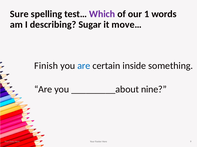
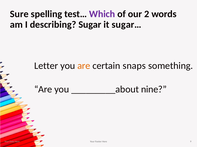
1: 1 -> 2 (147, 14)
move…: move… -> sugar… (127, 25)
Finish: Finish -> Letter (46, 66)
are colour: blue -> orange (84, 66)
inside: inside -> snaps (134, 66)
